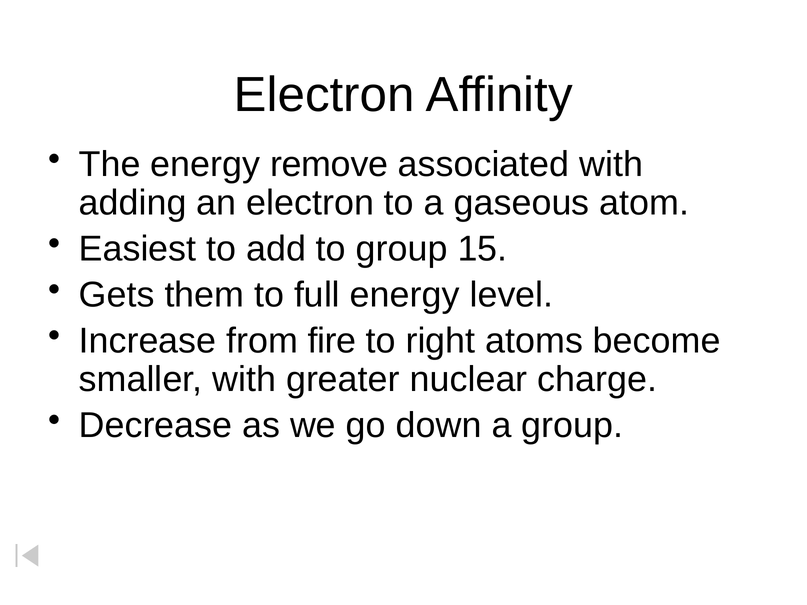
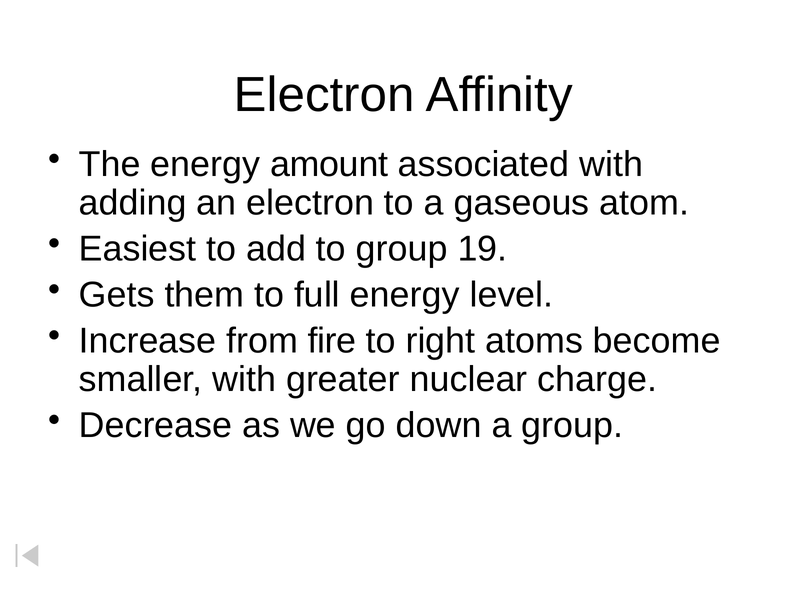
remove: remove -> amount (329, 164)
15: 15 -> 19 (482, 249)
